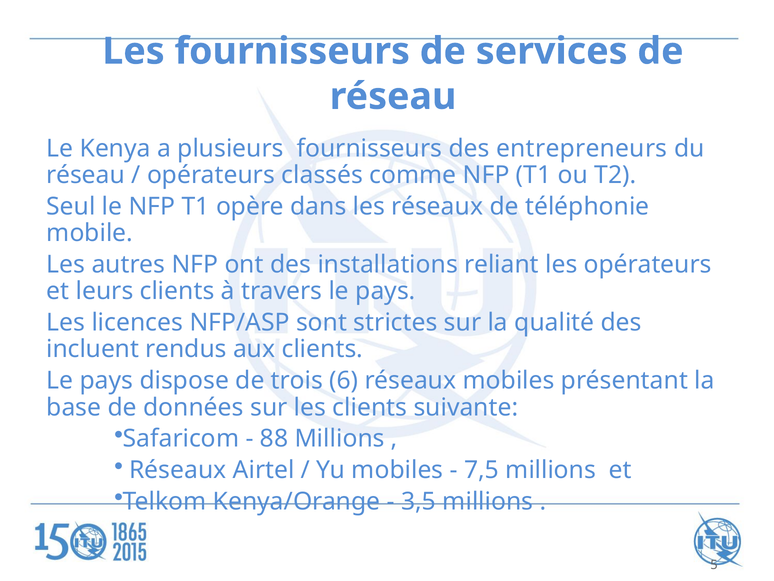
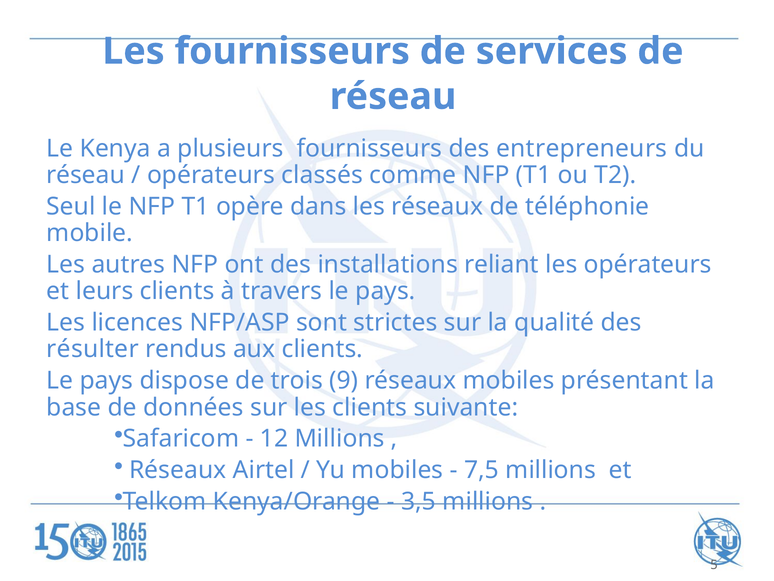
incluent: incluent -> résulter (93, 349)
6: 6 -> 9 (344, 380)
88: 88 -> 12 (274, 438)
